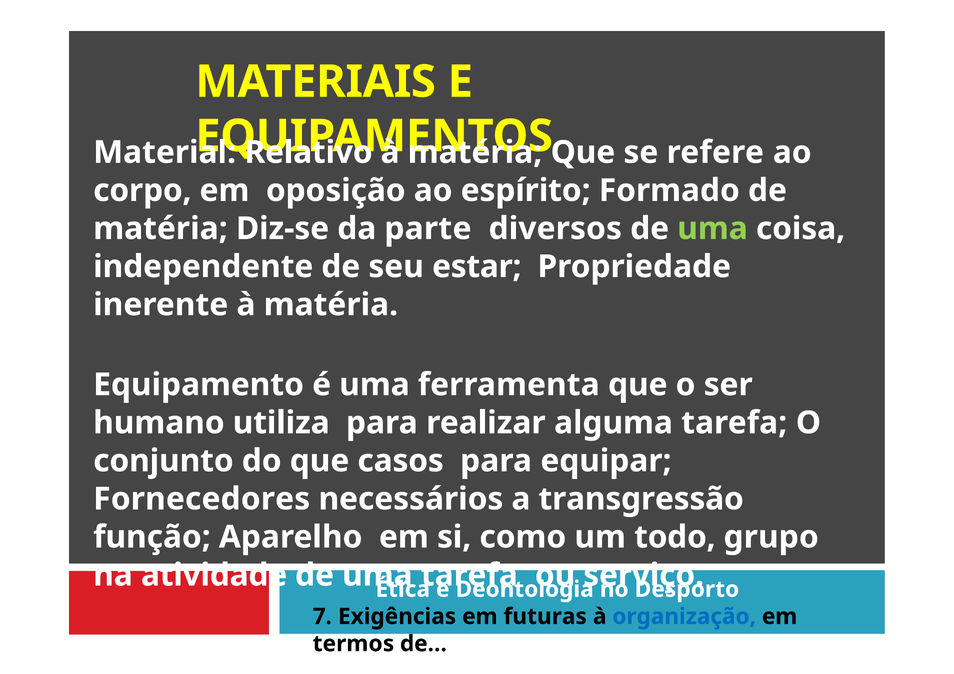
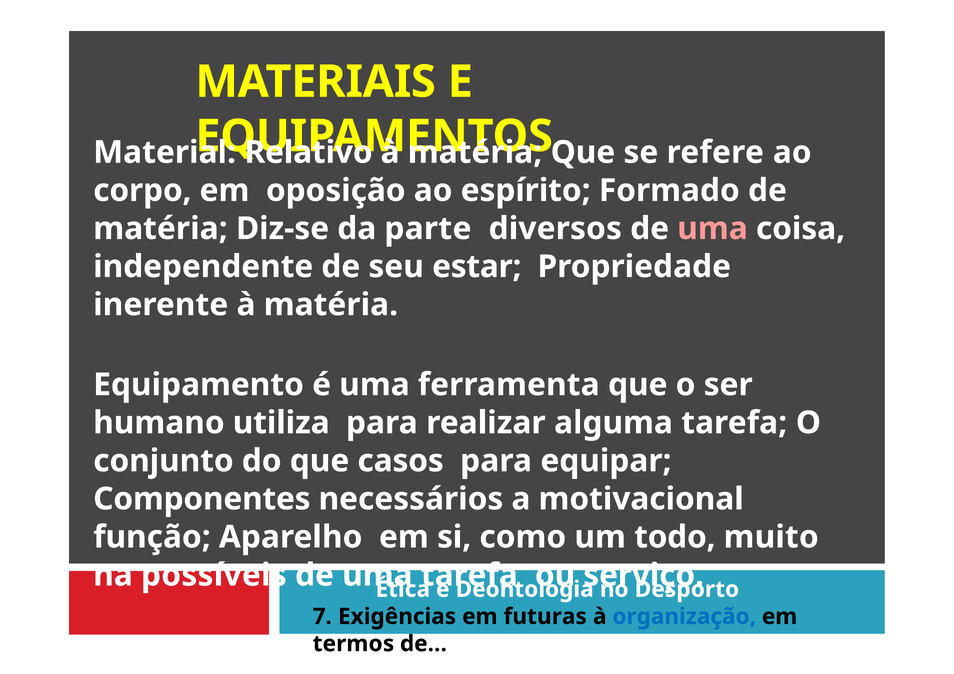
uma colour: light green -> pink (712, 229)
Fornecedores: Fornecedores -> Componentes (202, 499)
transgressão: transgressão -> motivacional (641, 499)
grupo: grupo -> muito (771, 537)
atividade: atividade -> possíveis (214, 575)
